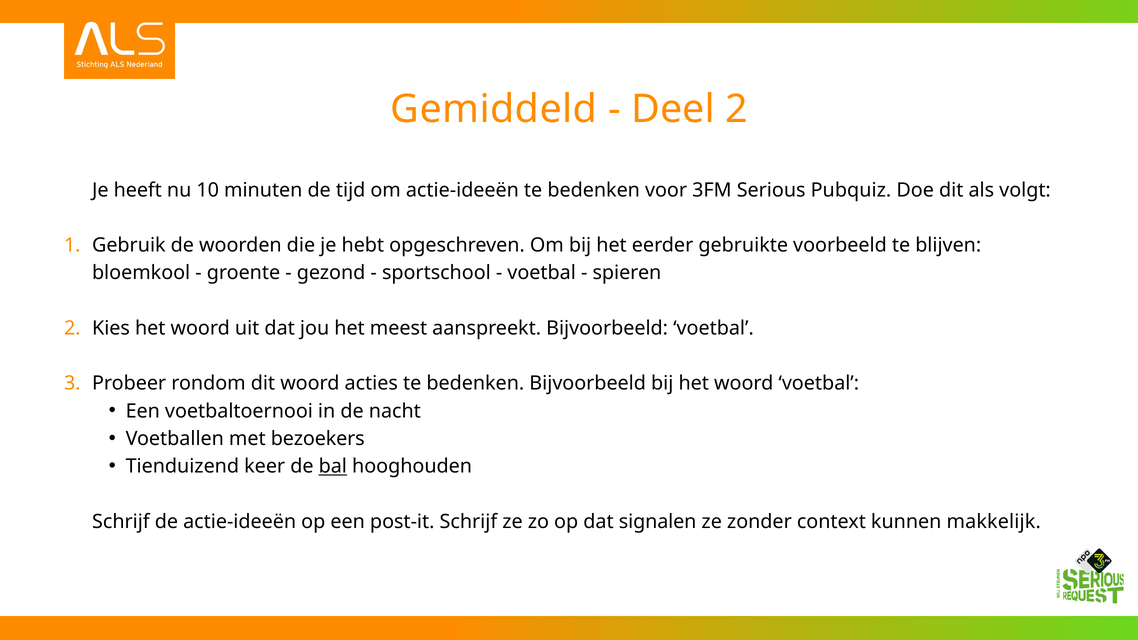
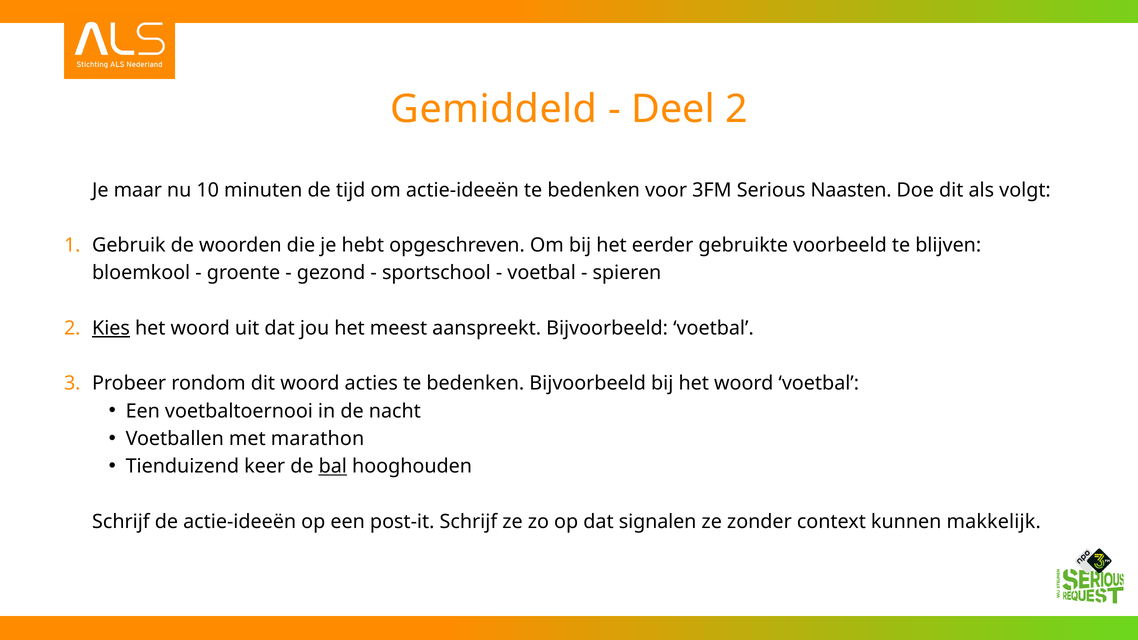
heeft: heeft -> maar (138, 190)
Pubquiz: Pubquiz -> Naasten (851, 190)
Kies underline: none -> present (111, 328)
bezoekers: bezoekers -> marathon (318, 439)
